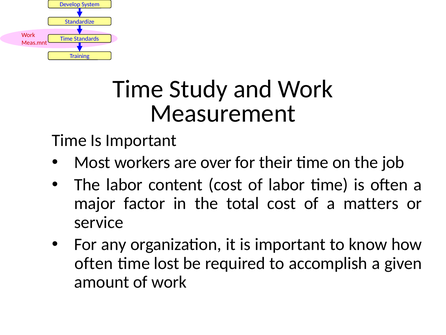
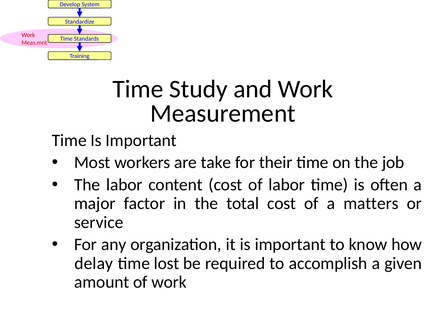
over: over -> take (216, 162)
often: often -> delay (94, 263)
